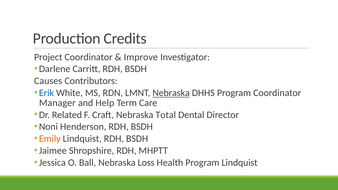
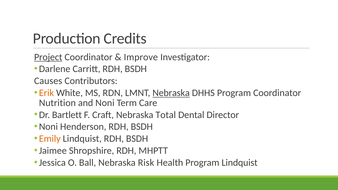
Project underline: none -> present (48, 57)
Erik colour: blue -> orange (46, 93)
Manager: Manager -> Nutrition (57, 103)
and Help: Help -> Noni (105, 103)
Related: Related -> Bartlett (67, 115)
Loss: Loss -> Risk (146, 163)
